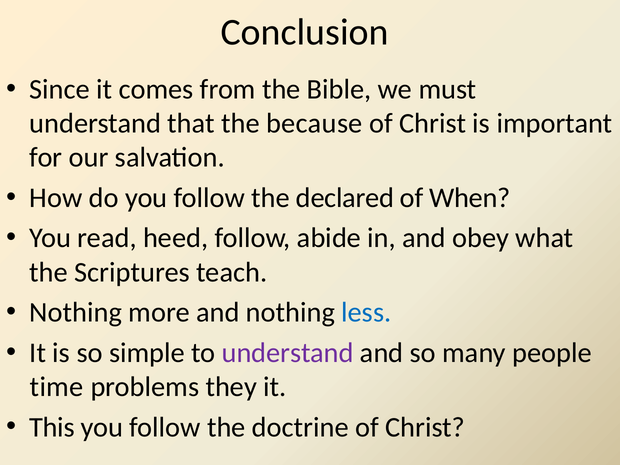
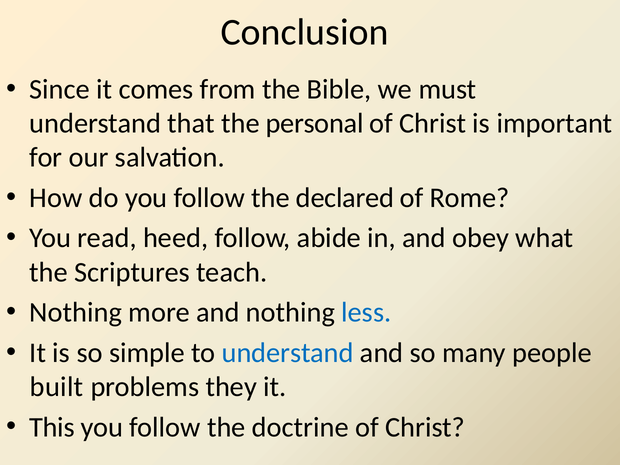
because: because -> personal (315, 123)
When: When -> Rome (470, 198)
understand colour: purple -> blue (288, 353)
time: time -> built (57, 387)
